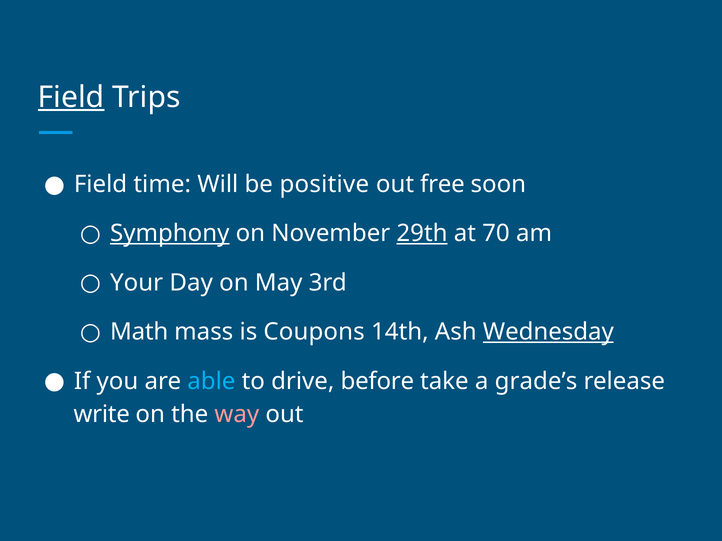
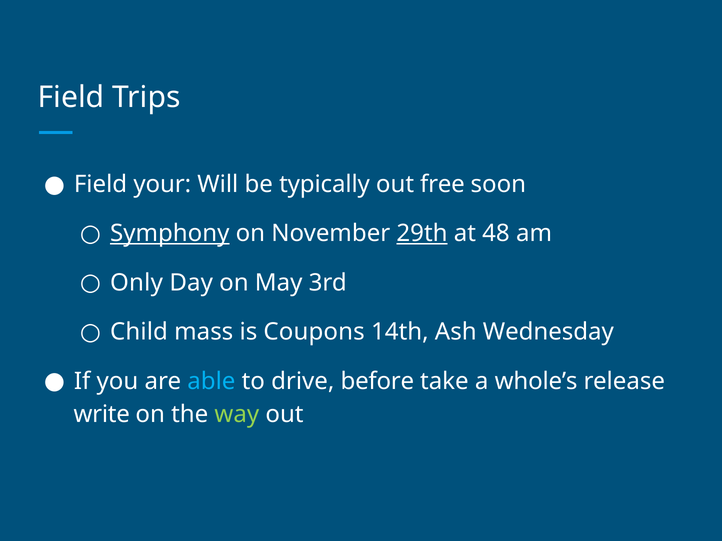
Field underline: present -> none (71, 97)
time: time -> your (162, 185)
positive: positive -> typically (325, 185)
70: 70 -> 48 (496, 234)
Your: Your -> Only (137, 283)
Math: Math -> Child (139, 332)
Wednesday underline: present -> none (548, 332)
grade’s: grade’s -> whole’s (536, 381)
way colour: pink -> light green (237, 415)
